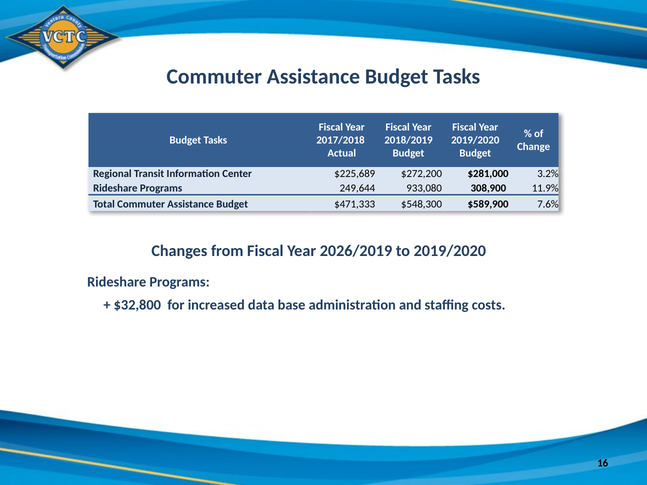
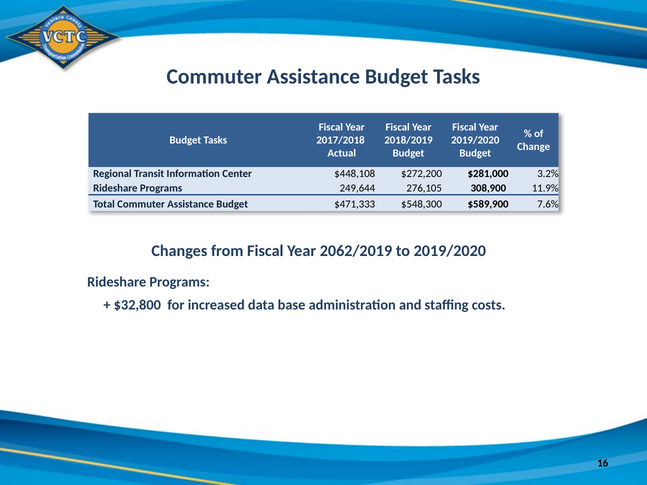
$225,689: $225,689 -> $448,108 (355, 174)
933,080: 933,080 -> 276,105 (424, 188)
2026/2019: 2026/2019 -> 2062/2019 (356, 251)
